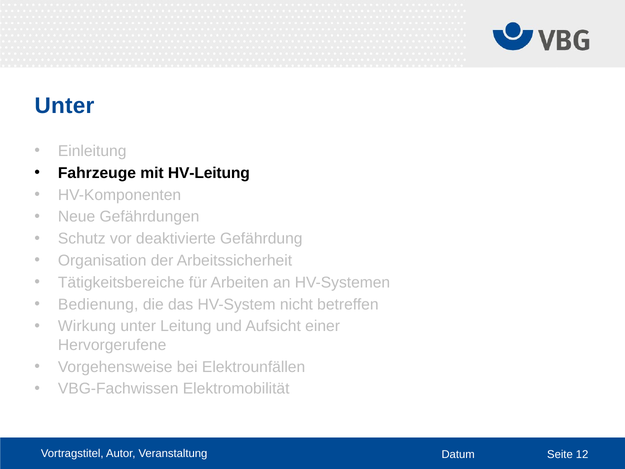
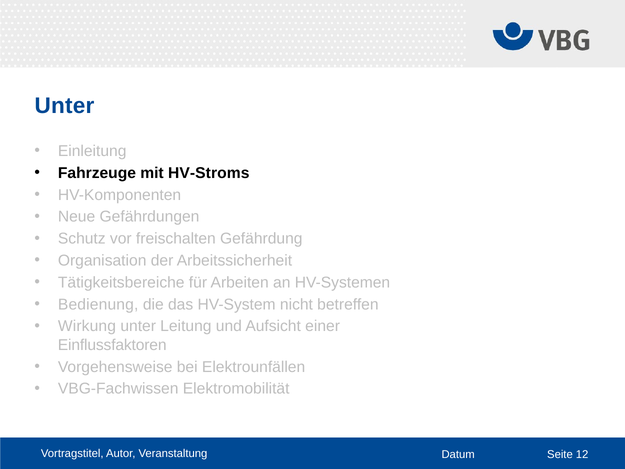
HV-Leitung: HV-Leitung -> HV-Stroms (209, 173)
deaktivierte: deaktivierte -> freischalten (176, 239)
Hervorgerufene: Hervorgerufene -> Einflussfaktoren (112, 345)
